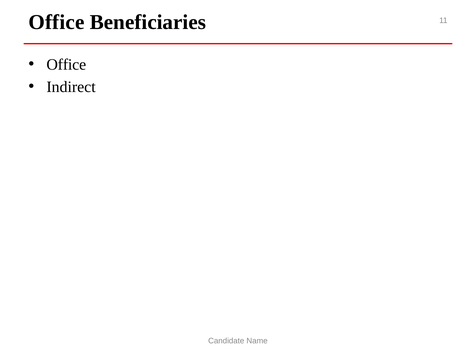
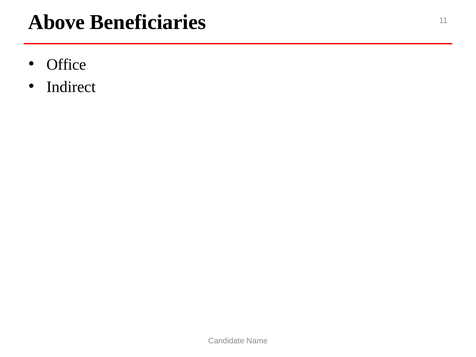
Office: Office -> Above (57, 22)
